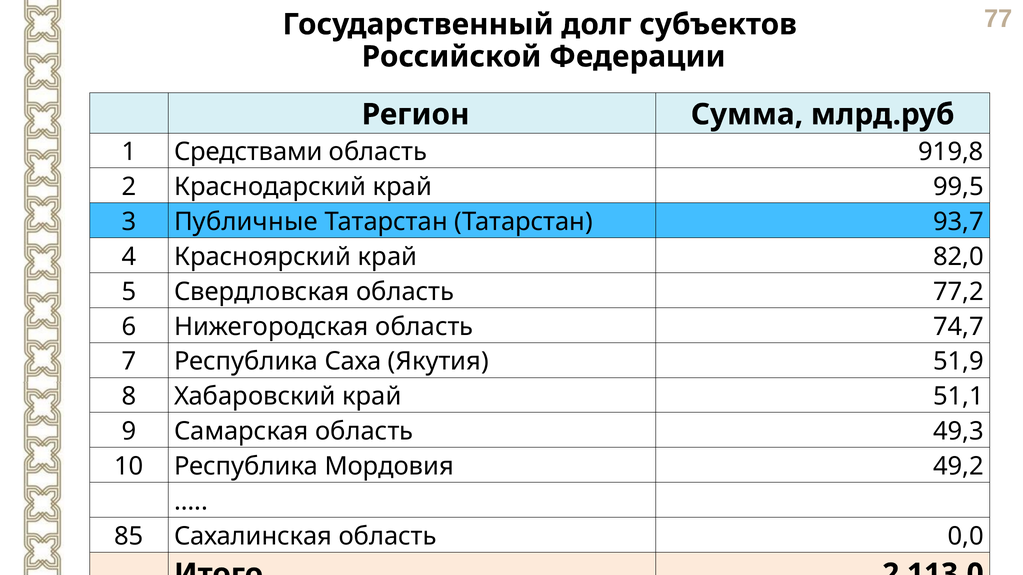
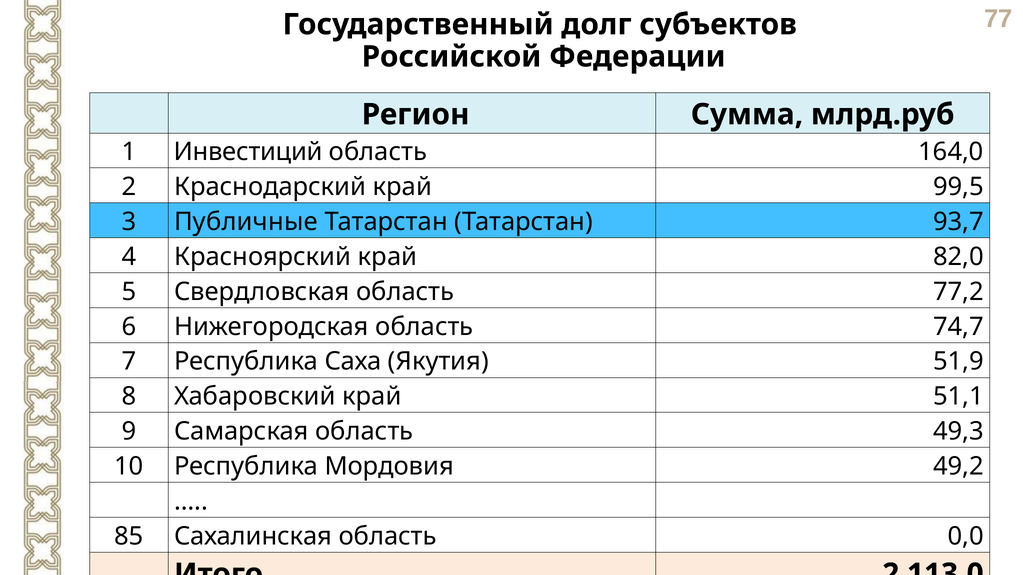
Средствами: Средствами -> Инвестиций (248, 152)
919,8: 919,8 -> 164,0 (951, 152)
